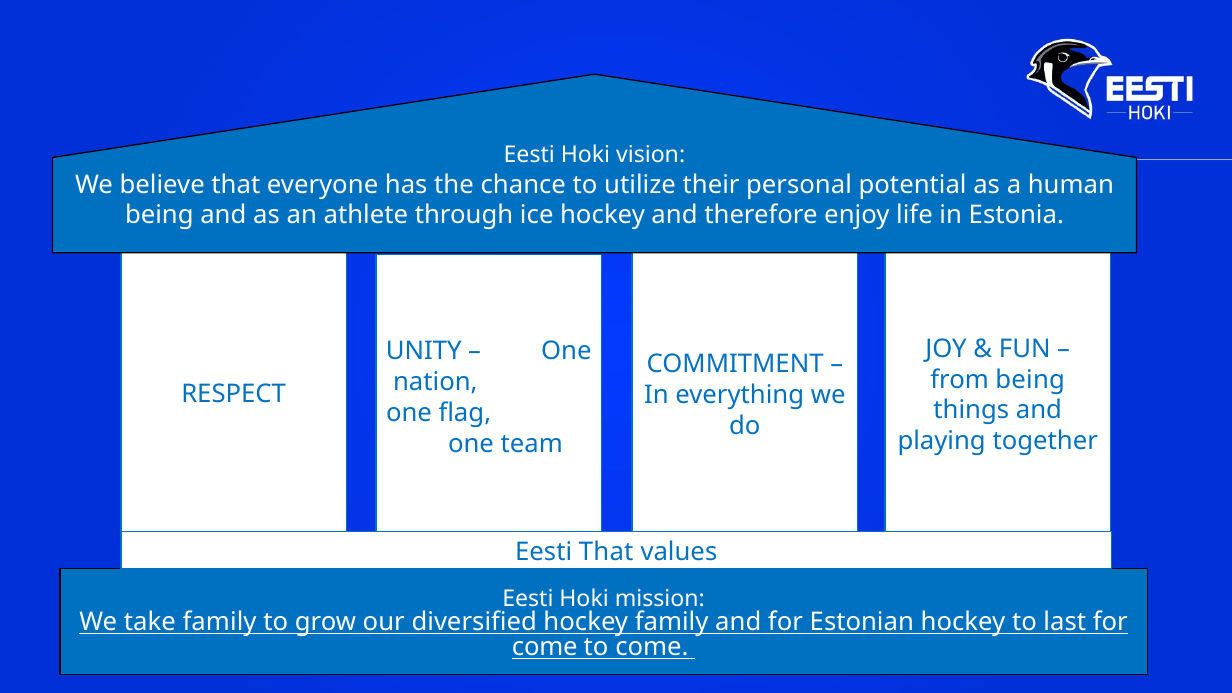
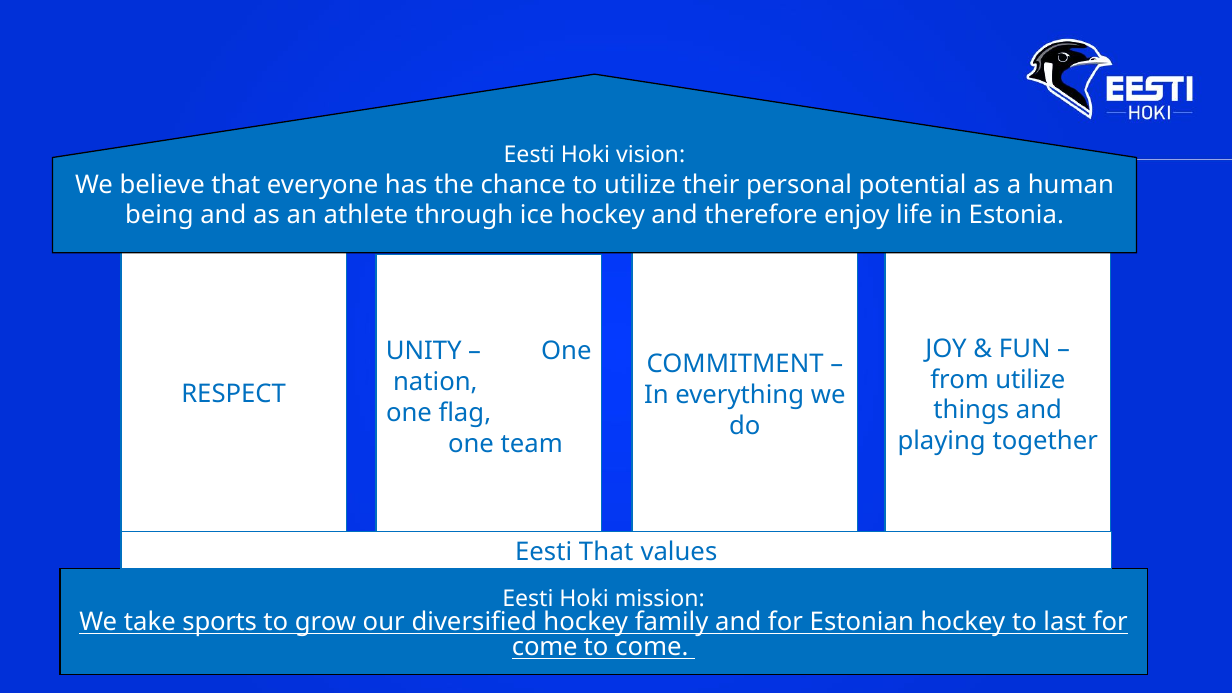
from being: being -> utilize (1030, 380)
take family: family -> sports (220, 622)
